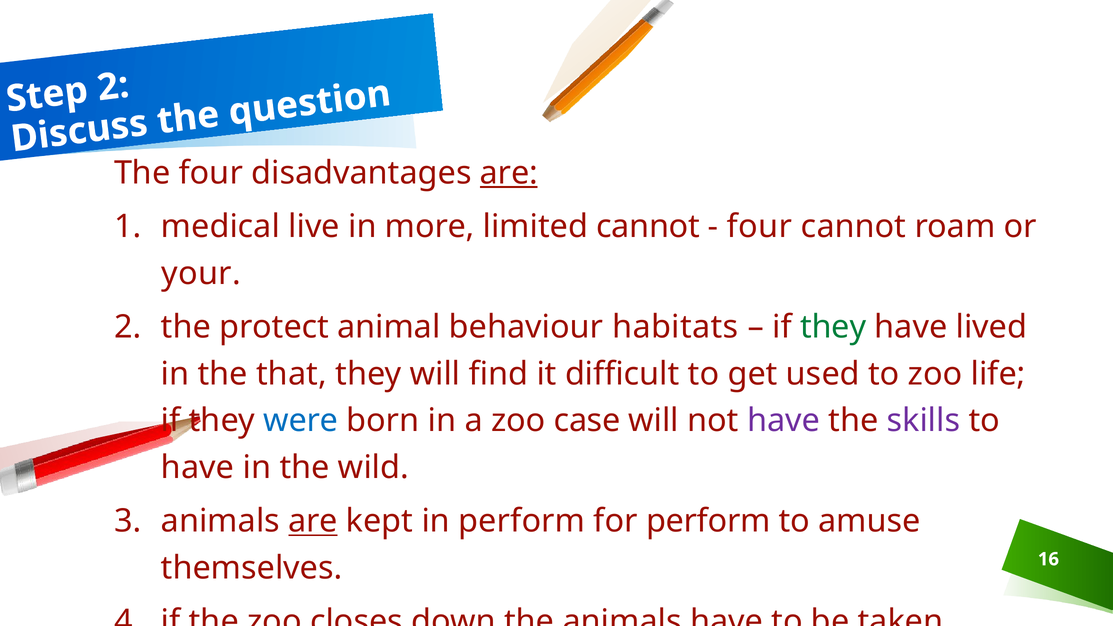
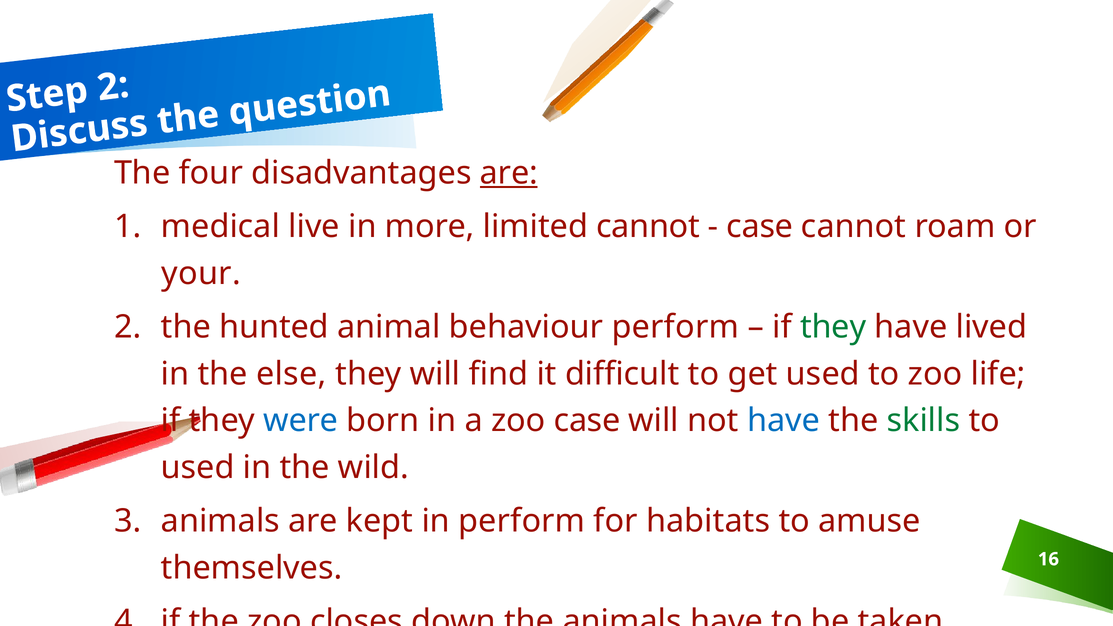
four: four -> case (760, 227)
protect: protect -> hunted (274, 327)
behaviour habitats: habitats -> perform (675, 327)
the that: that -> else (291, 374)
have colour: purple -> blue (784, 421)
skills colour: purple -> green (924, 421)
have: have -> used (198, 468)
are underline: present -> none (313, 521)
for perform: perform -> habitats (708, 521)
